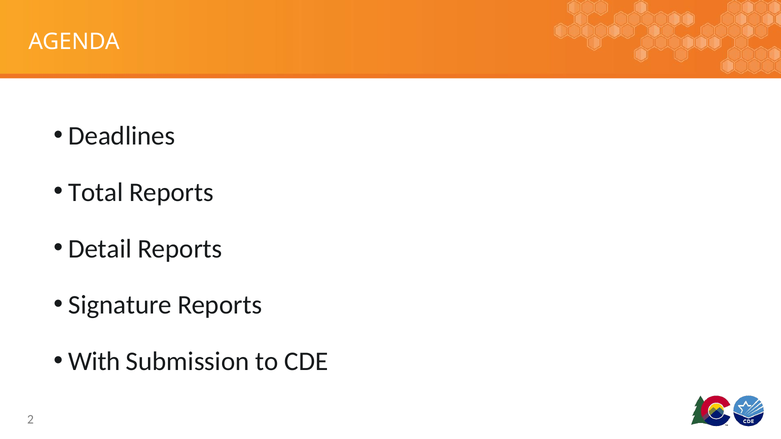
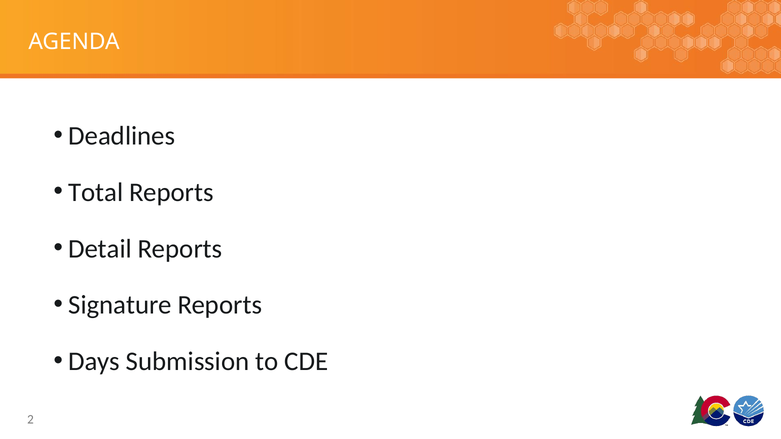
With: With -> Days (94, 362)
